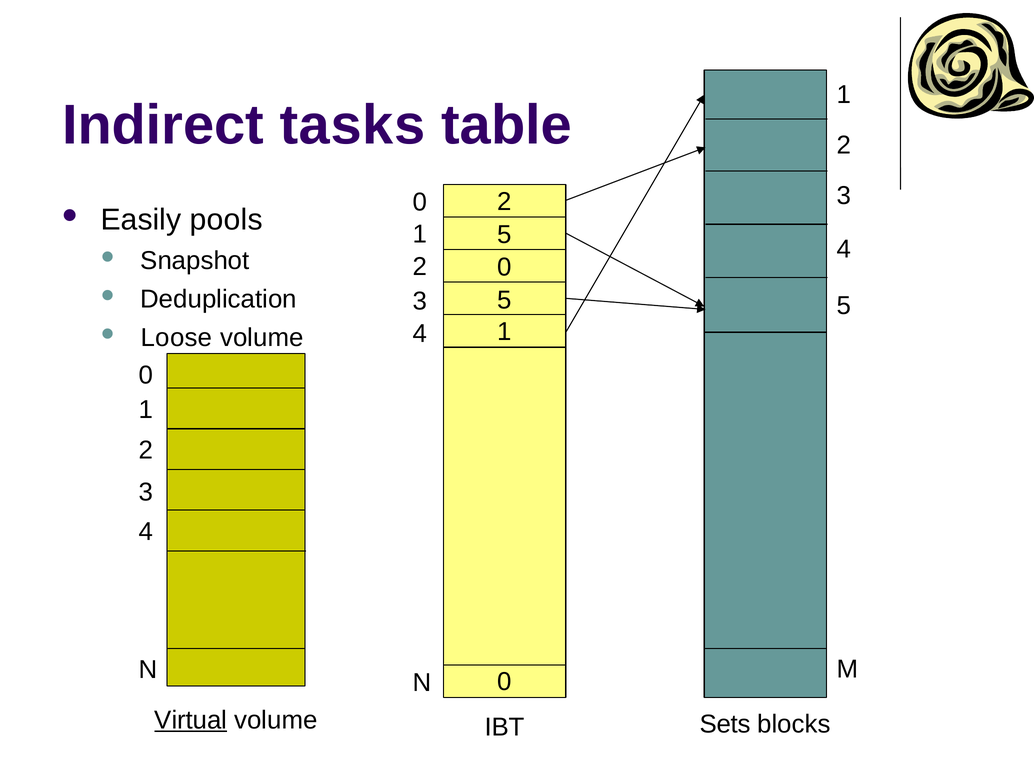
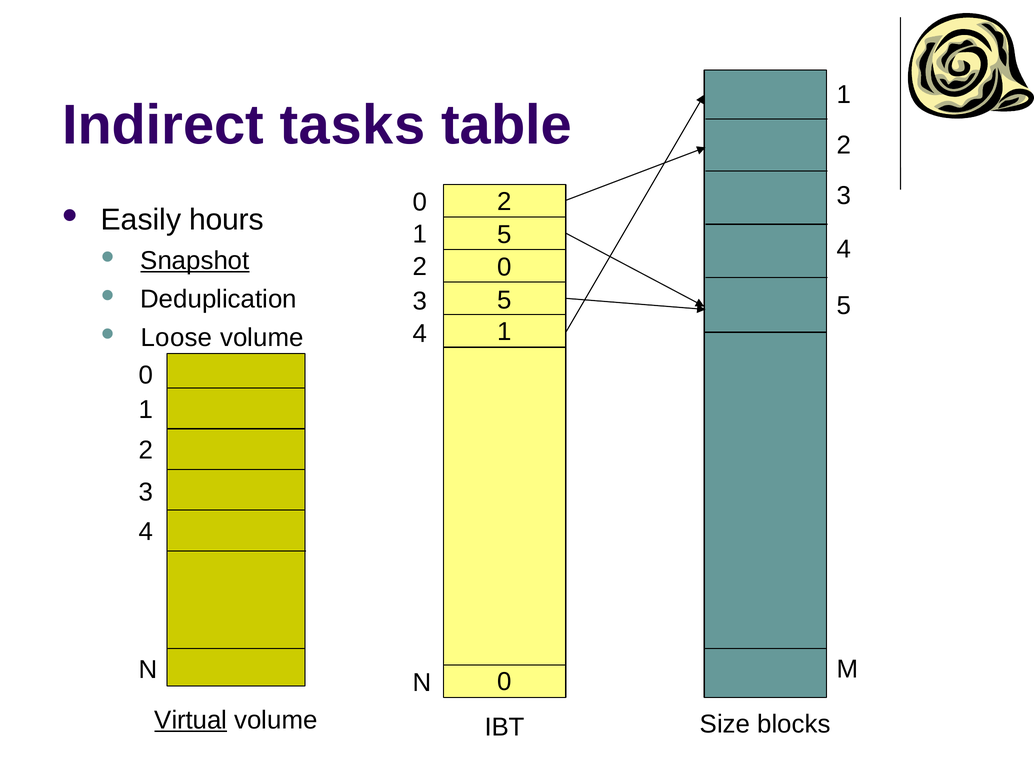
pools: pools -> hours (227, 220)
Snapshot underline: none -> present (195, 261)
Sets: Sets -> Size (725, 724)
